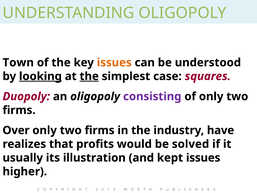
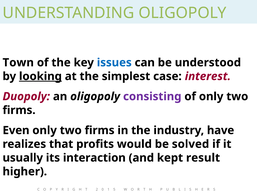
issues colour: orange -> blue (114, 62)
the underline: present -> none (89, 76)
squares: squares -> interest (208, 76)
Over: Over -> Even (16, 130)
illustration: illustration -> interaction (94, 158)
kept issues: issues -> result (203, 158)
